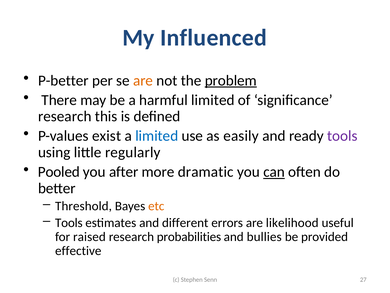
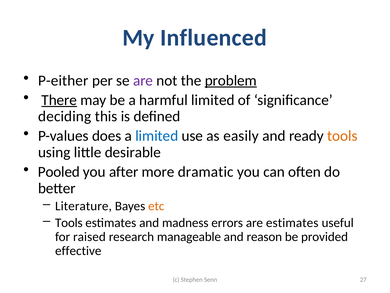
P-better: P-better -> P-either (63, 80)
are colour: orange -> purple (143, 80)
There underline: none -> present (59, 100)
research: research -> deciding (65, 116)
exist: exist -> does (107, 136)
tools colour: purple -> orange (342, 136)
regularly: regularly -> desirable (133, 152)
can underline: present -> none (274, 172)
Threshold: Threshold -> Literature (83, 206)
different: different -> madness (185, 222)
are likelihood: likelihood -> estimates (292, 222)
probabilities: probabilities -> manageable (189, 236)
bullies: bullies -> reason (264, 236)
